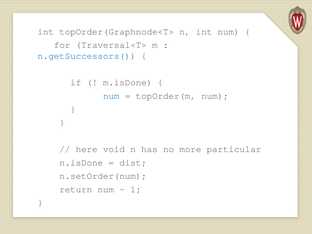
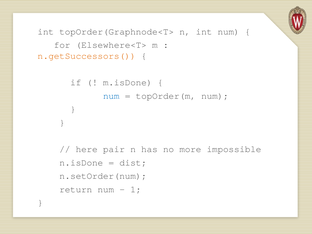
Traversal<T>: Traversal<T> -> Elsewhere<T> (111, 45)
n.getSuccessors( colour: blue -> orange (87, 56)
void: void -> pair (114, 149)
particular: particular -> impossible (234, 149)
